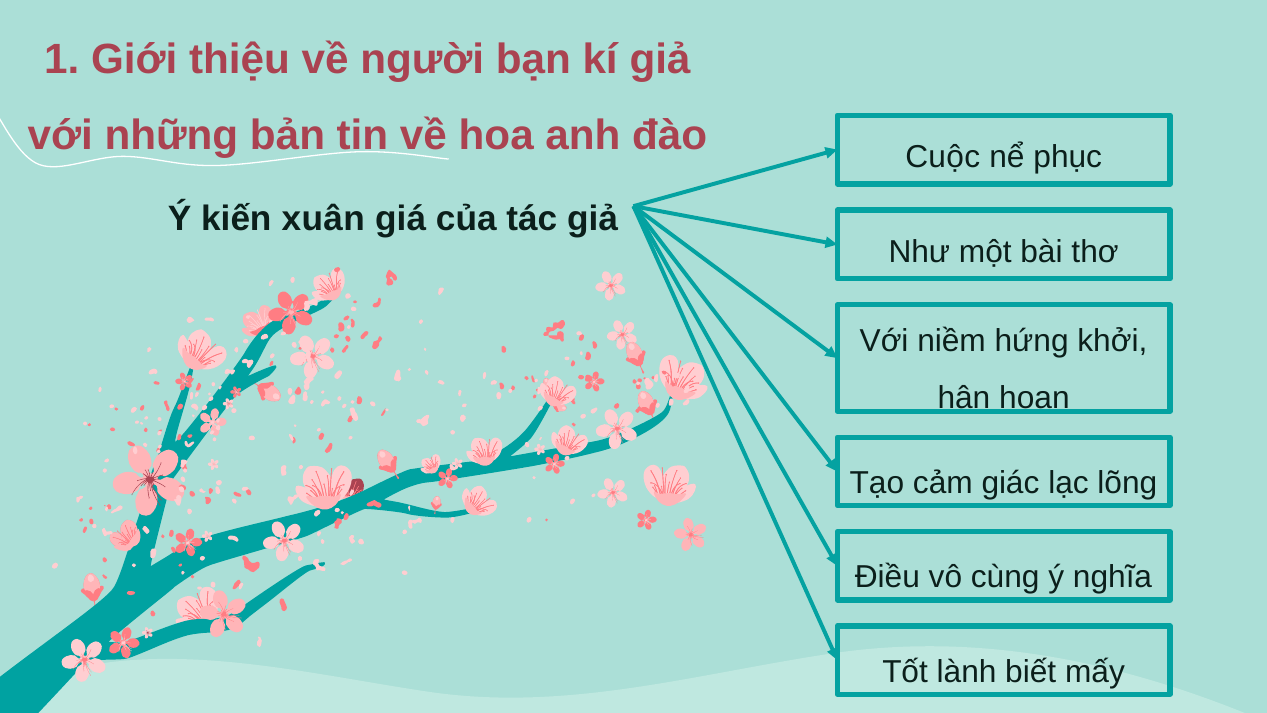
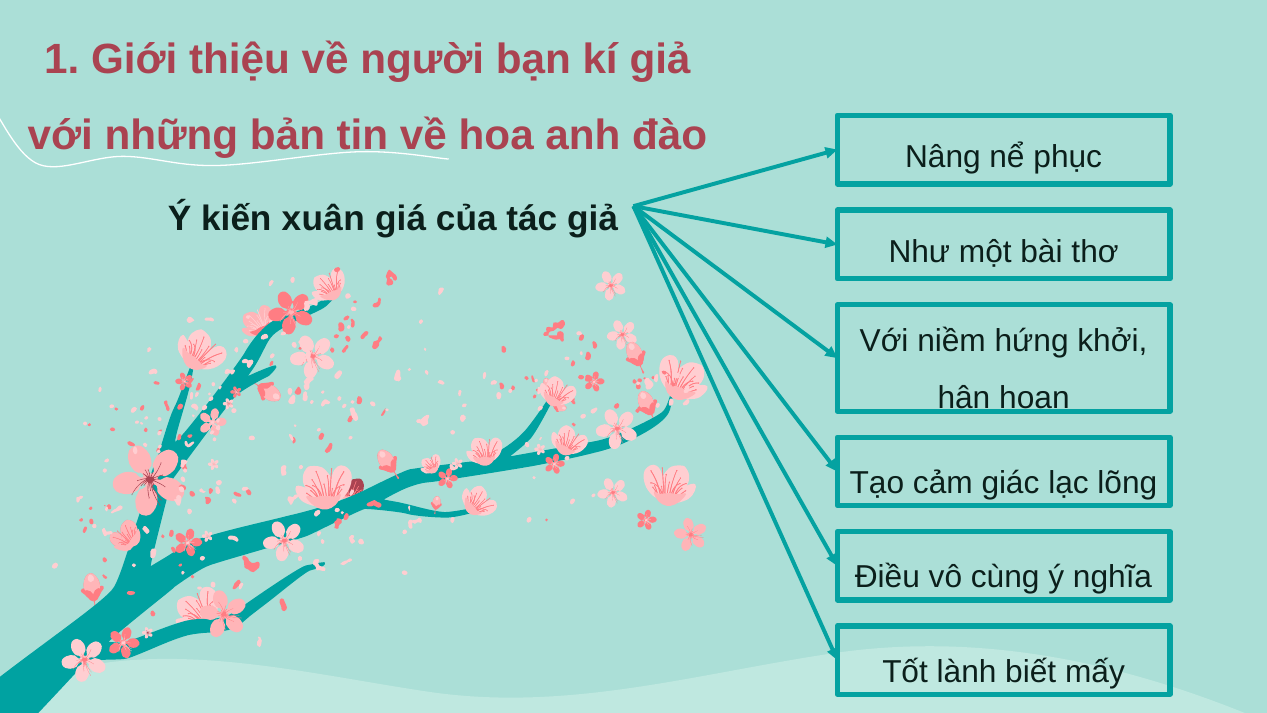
Cuộc: Cuộc -> Nâng (943, 157)
